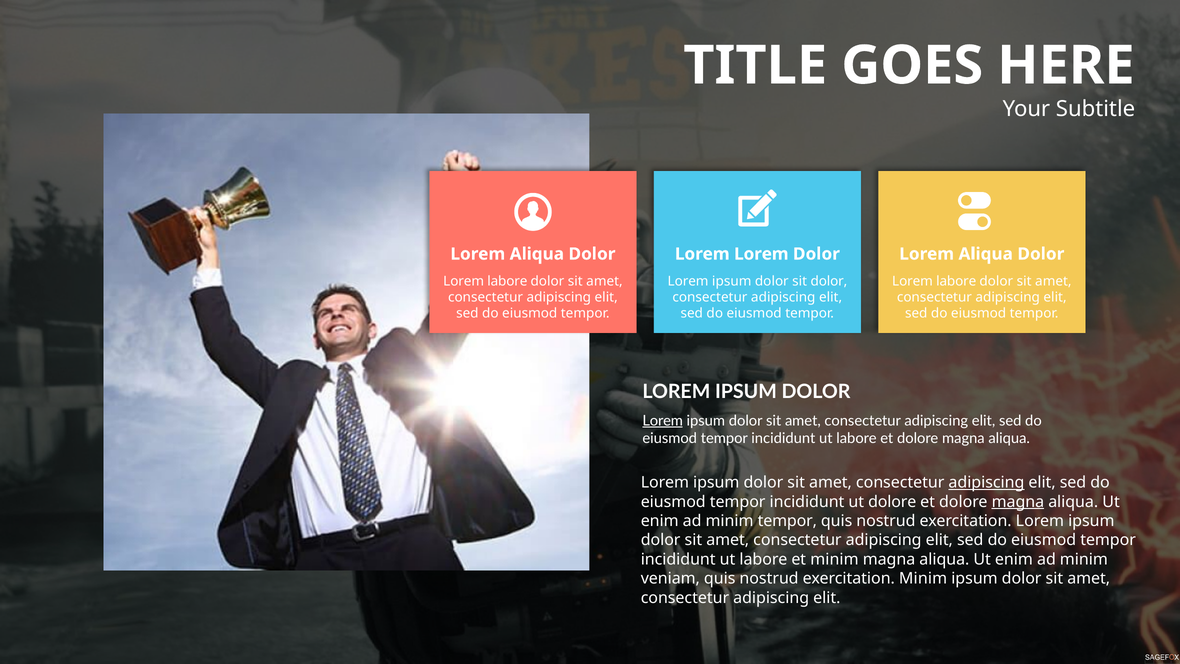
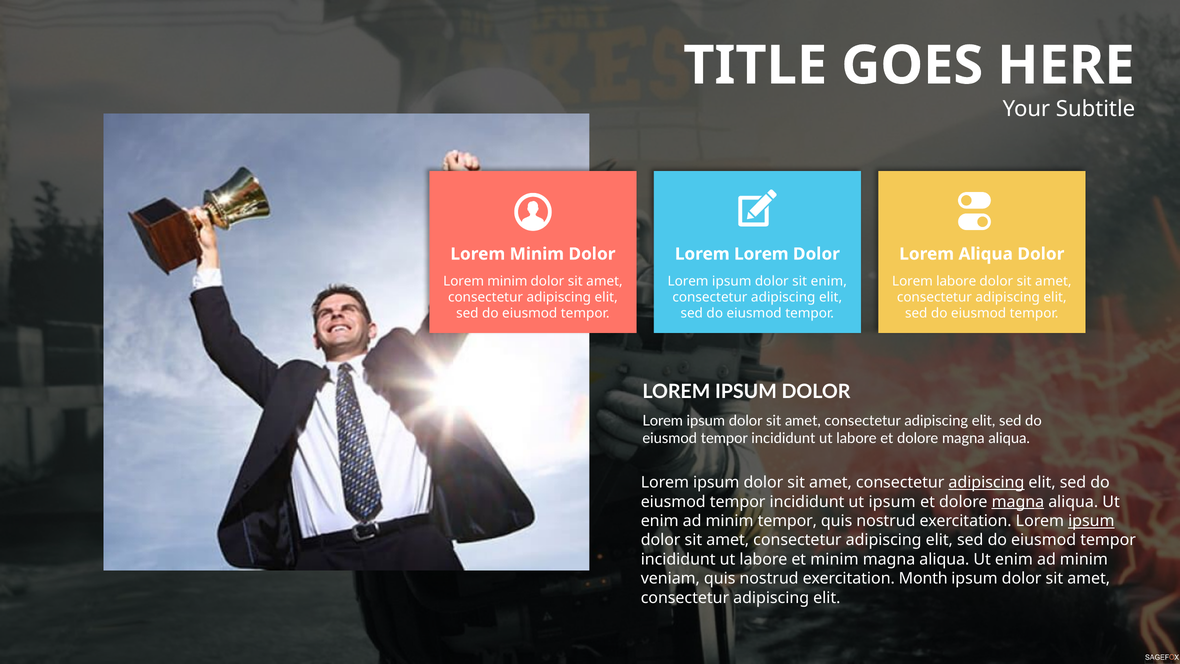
Aliqua: Aliqua -> Minim (537, 254)
labore: labore -> minim (507, 281)
sit dolor: dolor -> enim (829, 281)
Lorem underline: present -> none (663, 421)
ut dolore: dolore -> ipsum (892, 502)
ipsum underline: none -> present (1091, 521)
exercitation Minim: Minim -> Month (923, 578)
